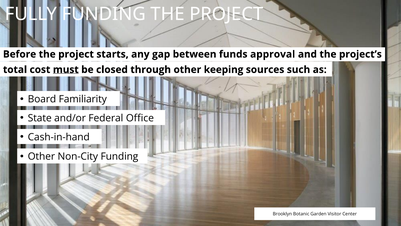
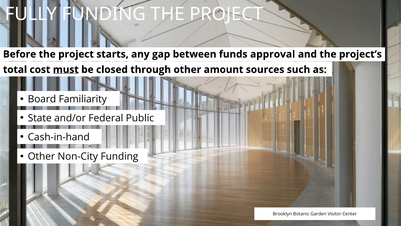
keeping: keeping -> amount (224, 70)
Office: Office -> Public (140, 118)
